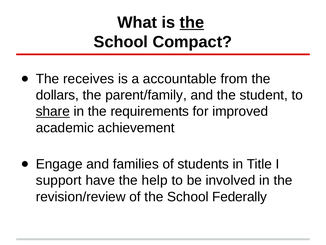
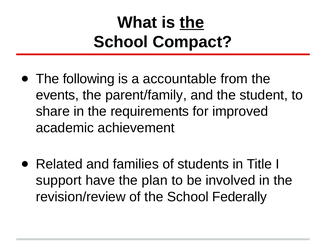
receives: receives -> following (89, 79)
dollars: dollars -> events (57, 95)
share underline: present -> none (53, 111)
Engage: Engage -> Related (59, 164)
help: help -> plan (155, 180)
